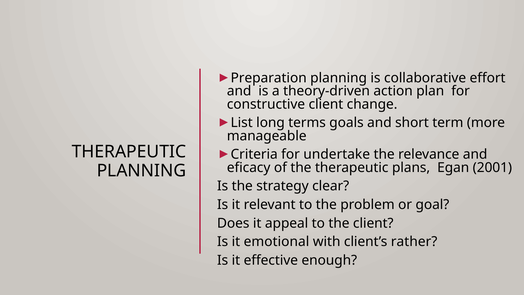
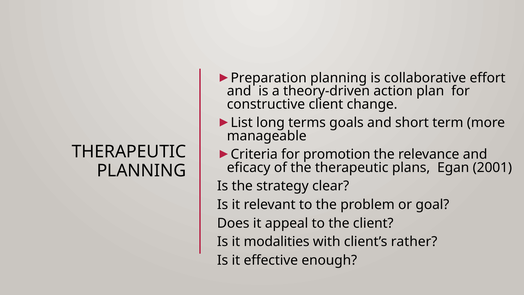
undertake: undertake -> promotion (337, 154)
emotional: emotional -> modalities (277, 242)
